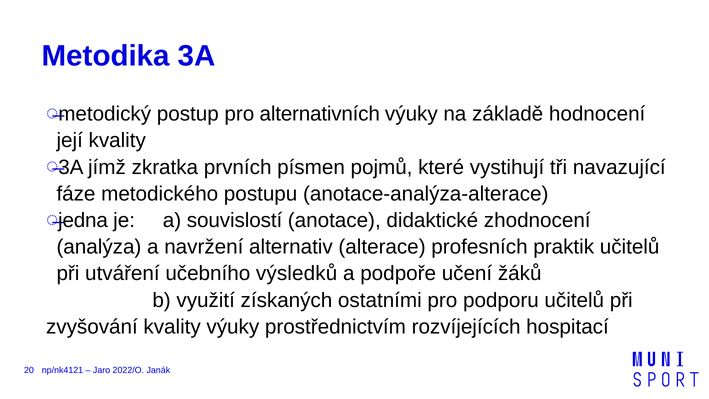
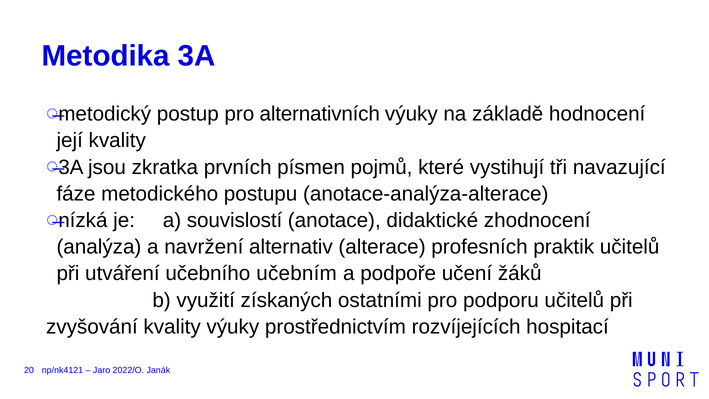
jímž: jímž -> jsou (107, 167)
jedna: jedna -> nízká (83, 220)
výsledků: výsledků -> učebním (297, 274)
